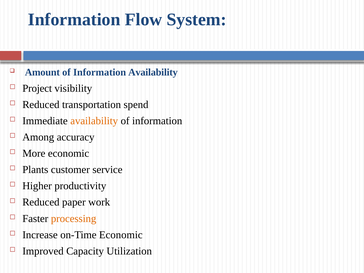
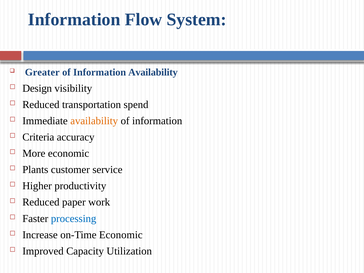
Amount: Amount -> Greater (42, 72)
Project: Project -> Design (37, 88)
Among: Among -> Criteria (38, 137)
processing colour: orange -> blue (74, 219)
